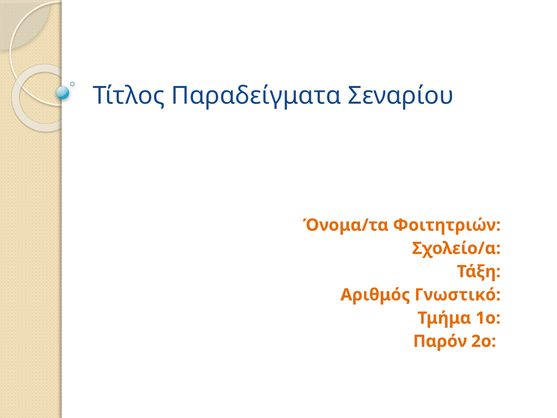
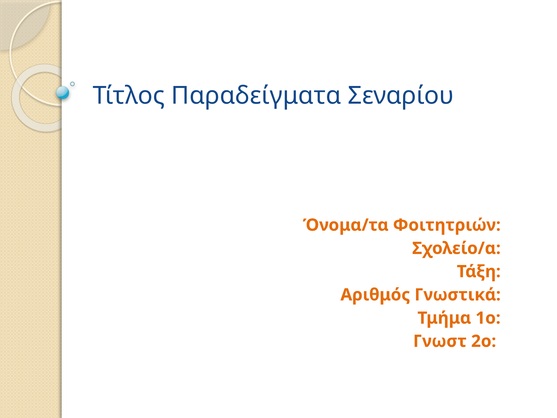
Γνωστικό: Γνωστικό -> Γνωστικά (458, 295)
Παρόν: Παρόν -> Γνωστ (440, 341)
